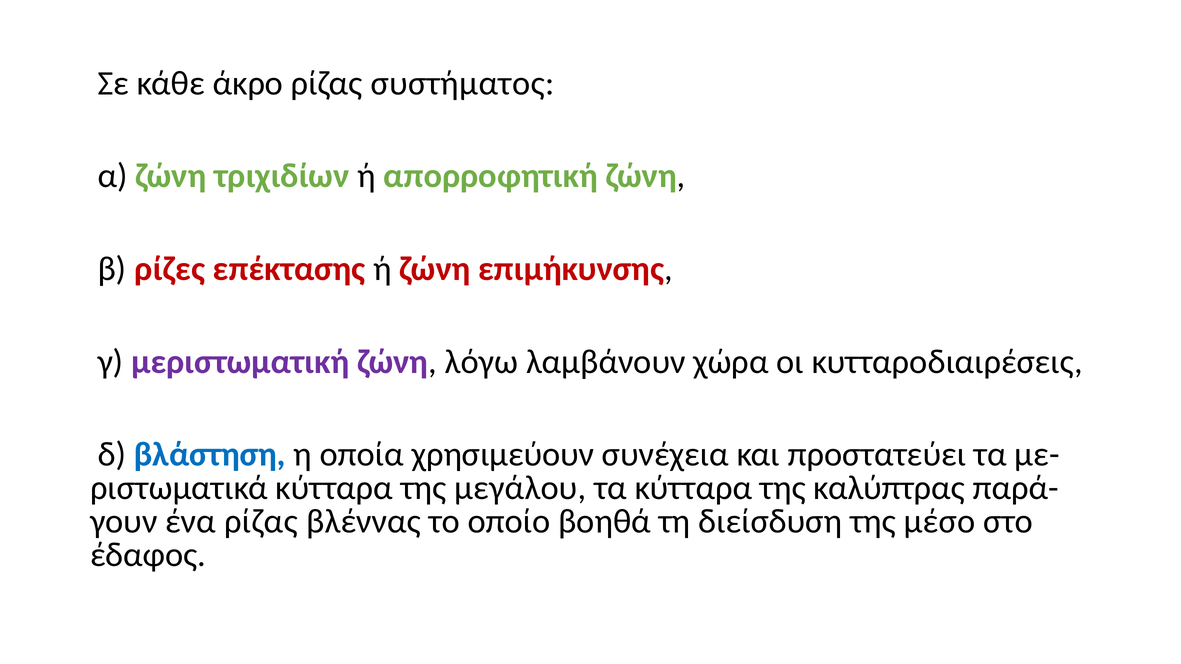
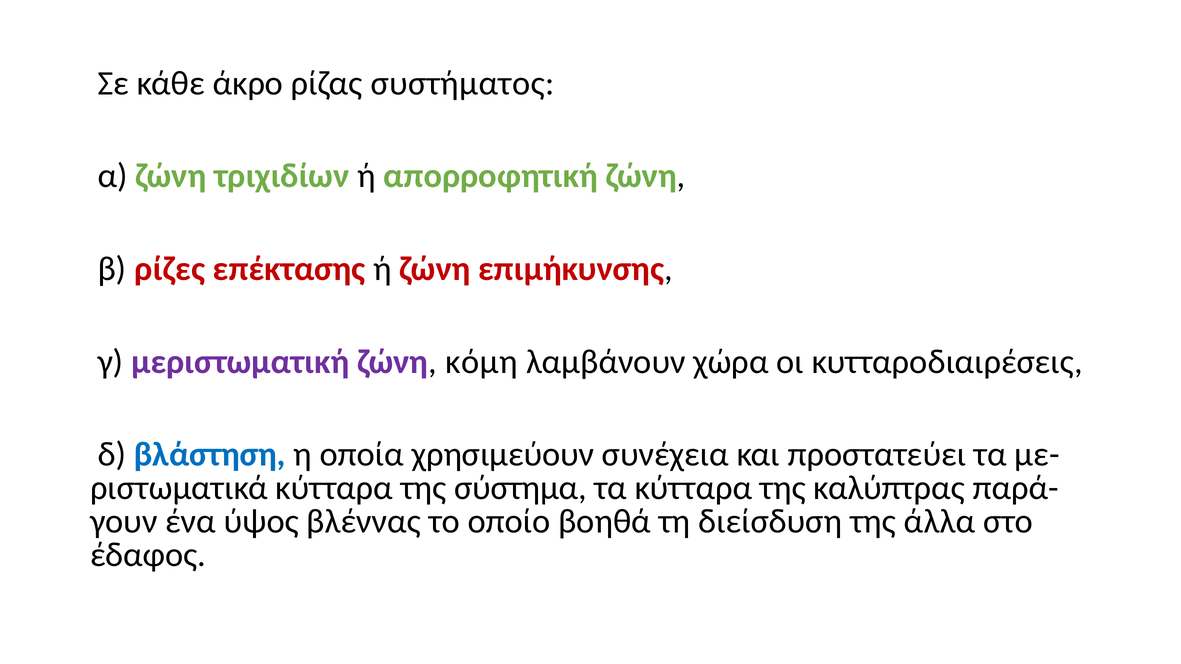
λόγω: λόγω -> κόμη (481, 362)
μεγάλου: μεγάλου -> σύστημα (521, 488)
ένα ρίζας: ρίζας -> ύψος (261, 522)
μέσο: μέσο -> άλλα (940, 522)
